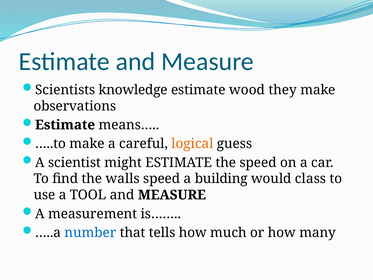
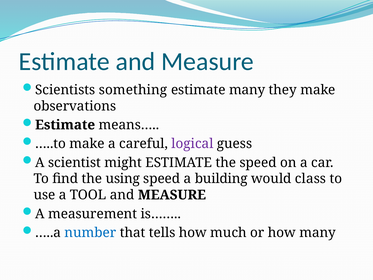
knowledge: knowledge -> something (133, 90)
estimate wood: wood -> many (247, 90)
logical colour: orange -> purple (192, 144)
walls: walls -> using (123, 179)
